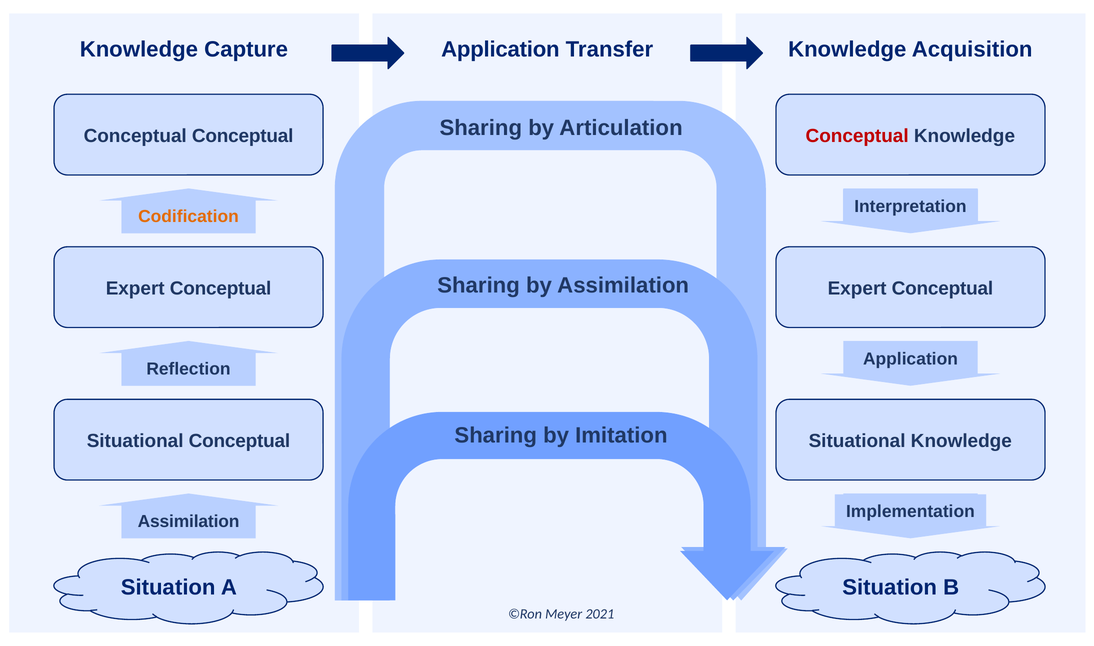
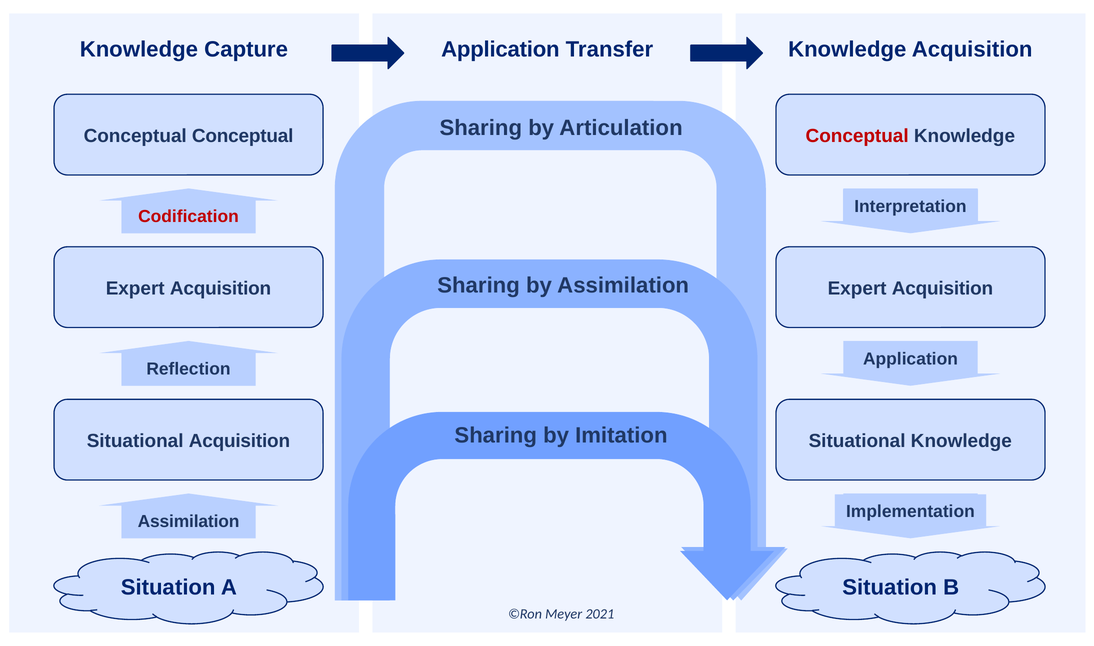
Codification colour: orange -> red (188, 217)
Conceptual: Conceptual -> Acquisition (221, 288)
Conceptual: Conceptual -> Acquisition (942, 288)
Situational Conceptual: Conceptual -> Acquisition (239, 441)
